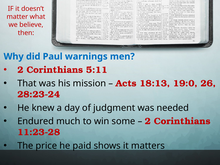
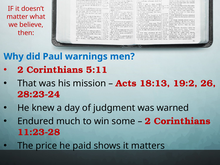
19:0: 19:0 -> 19:2 (185, 83)
needed: needed -> warned (173, 108)
